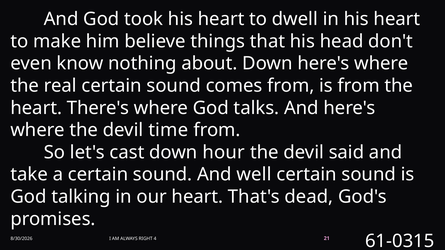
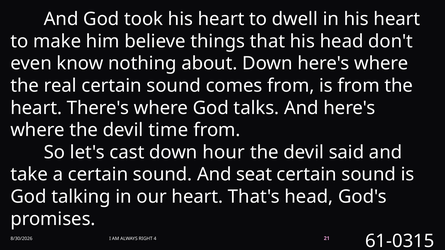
well: well -> seat (254, 175)
That's dead: dead -> head (309, 197)
